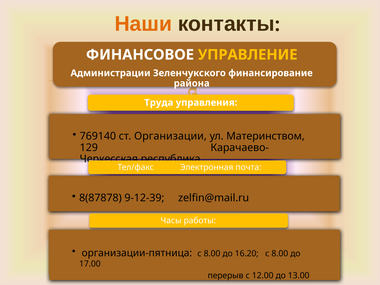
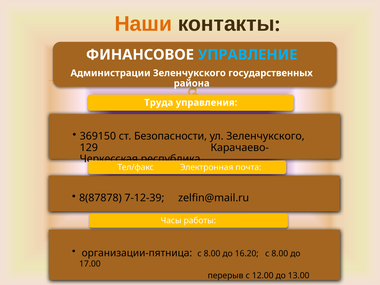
УПРАВЛЕНИЕ colour: yellow -> light blue (248, 55)
финансирование: финансирование -> государственных (271, 73)
769140: 769140 -> 369150 (98, 136)
Организации: Организации -> Безопасности (171, 136)
ул Материнством: Материнством -> Зеленчукского (265, 136)
9-12-39: 9-12-39 -> 7-12-39 (144, 198)
